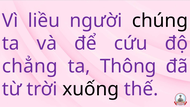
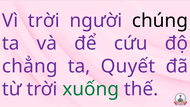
Vì liều: liều -> trời (44, 21)
Thông: Thông -> Quyết (128, 66)
xuống colour: black -> green (91, 89)
